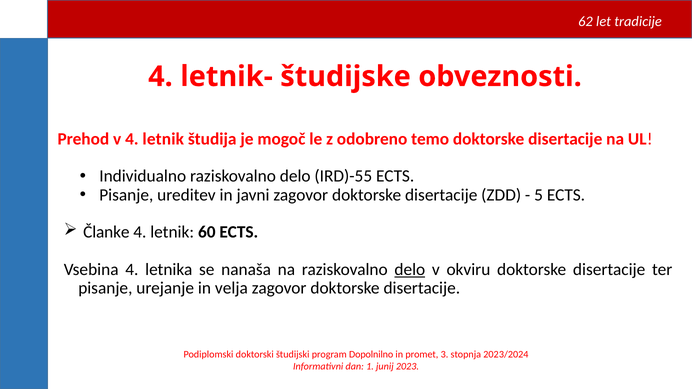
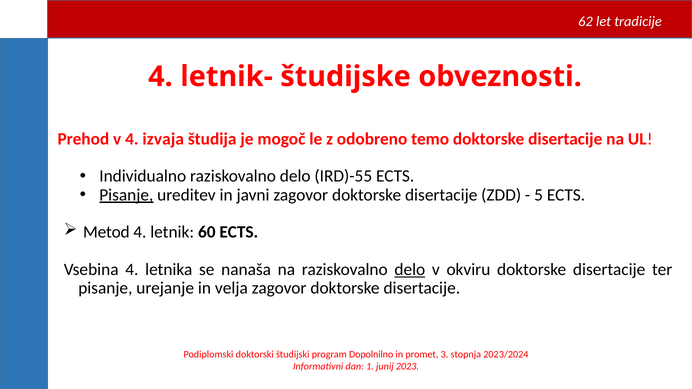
v 4 letnik: letnik -> izvaja (163, 139)
Pisanje underline: none -> present (126, 195)
Članke: Članke -> Metod (106, 232)
